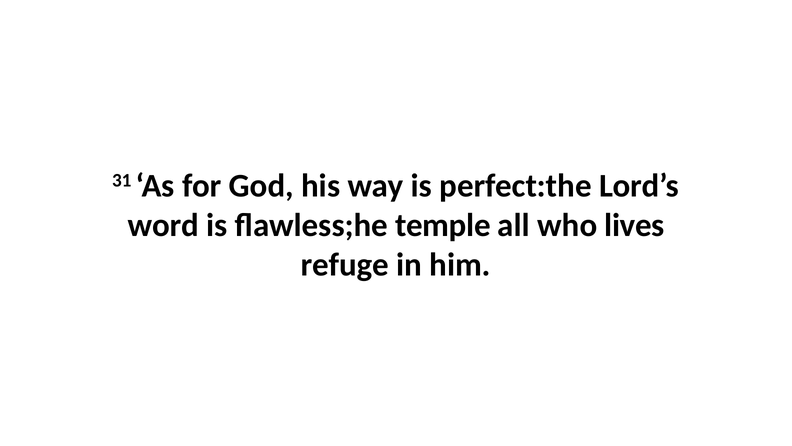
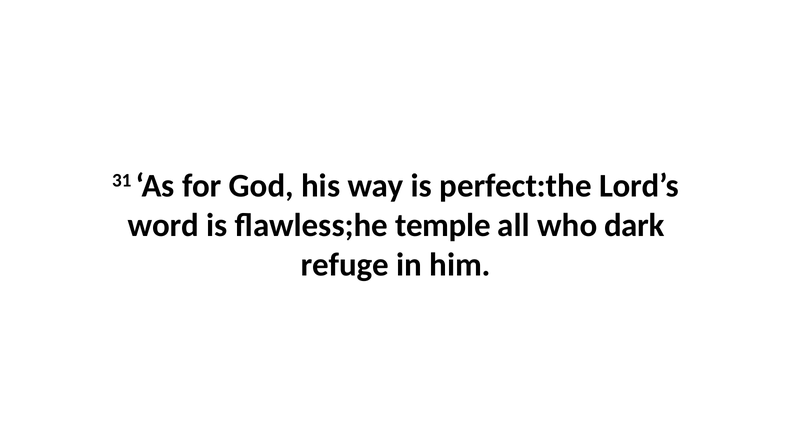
lives: lives -> dark (634, 225)
